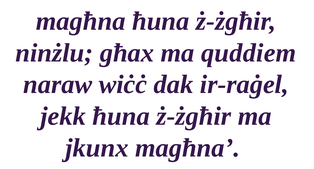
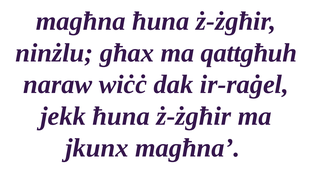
quddiem: quddiem -> qattgħuh (249, 53)
